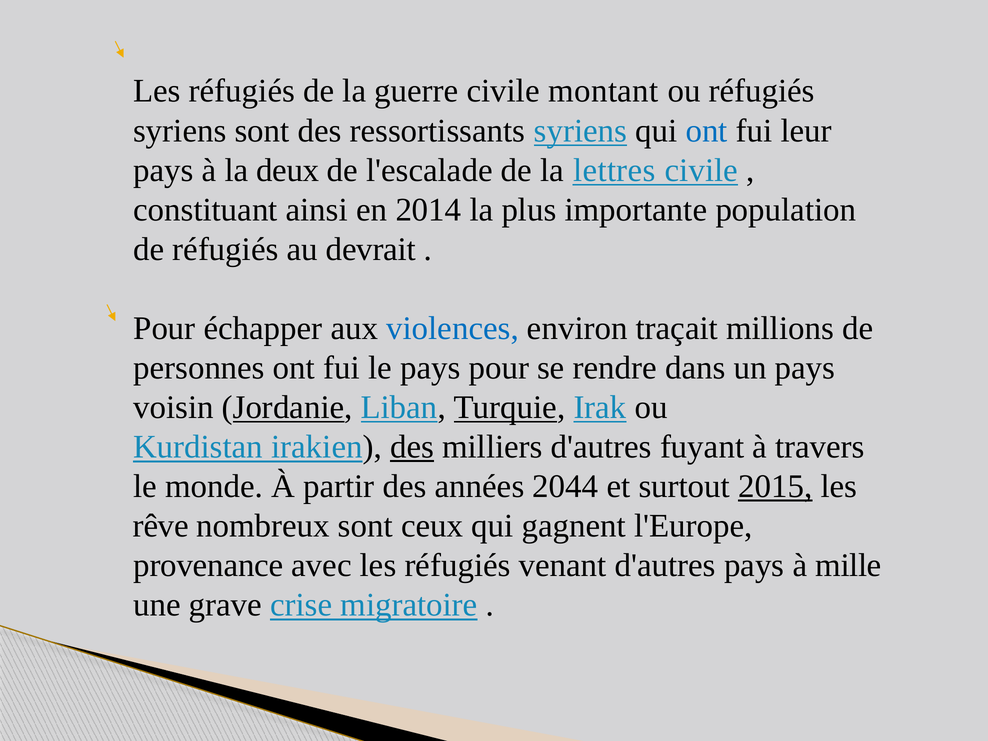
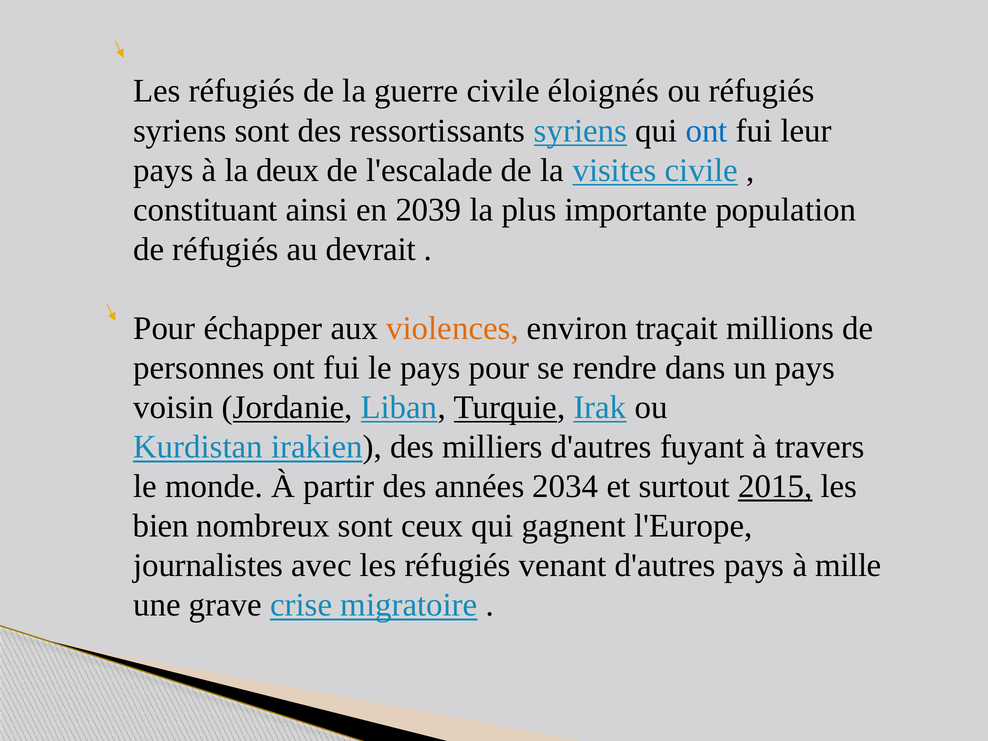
montant: montant -> éloignés (603, 91)
lettres: lettres -> visites (615, 170)
2014: 2014 -> 2039 (428, 210)
violences colour: blue -> orange (453, 328)
des underline: present -> none (412, 447)
2044: 2044 -> 2034 (565, 486)
rêve: rêve -> bien (161, 526)
provenance: provenance -> journalistes (208, 565)
